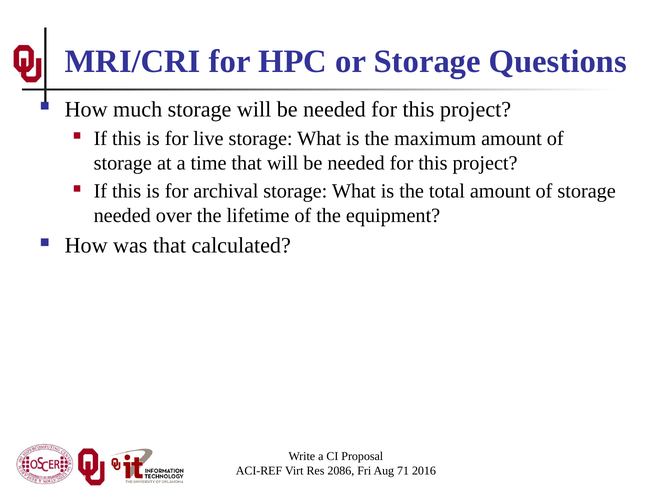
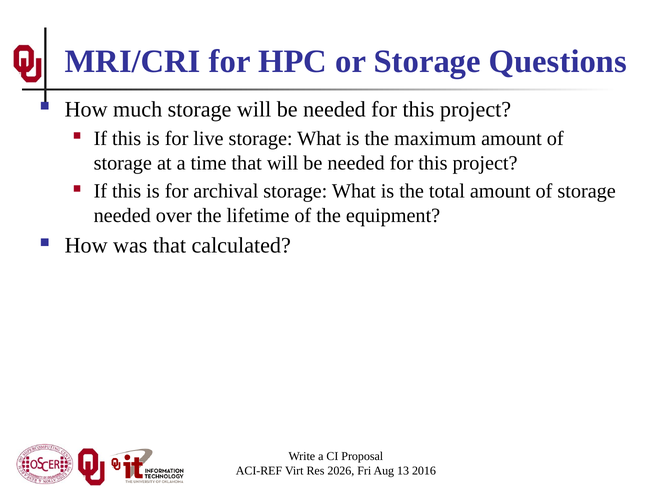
2086: 2086 -> 2026 (341, 471)
71: 71 -> 13 (403, 471)
